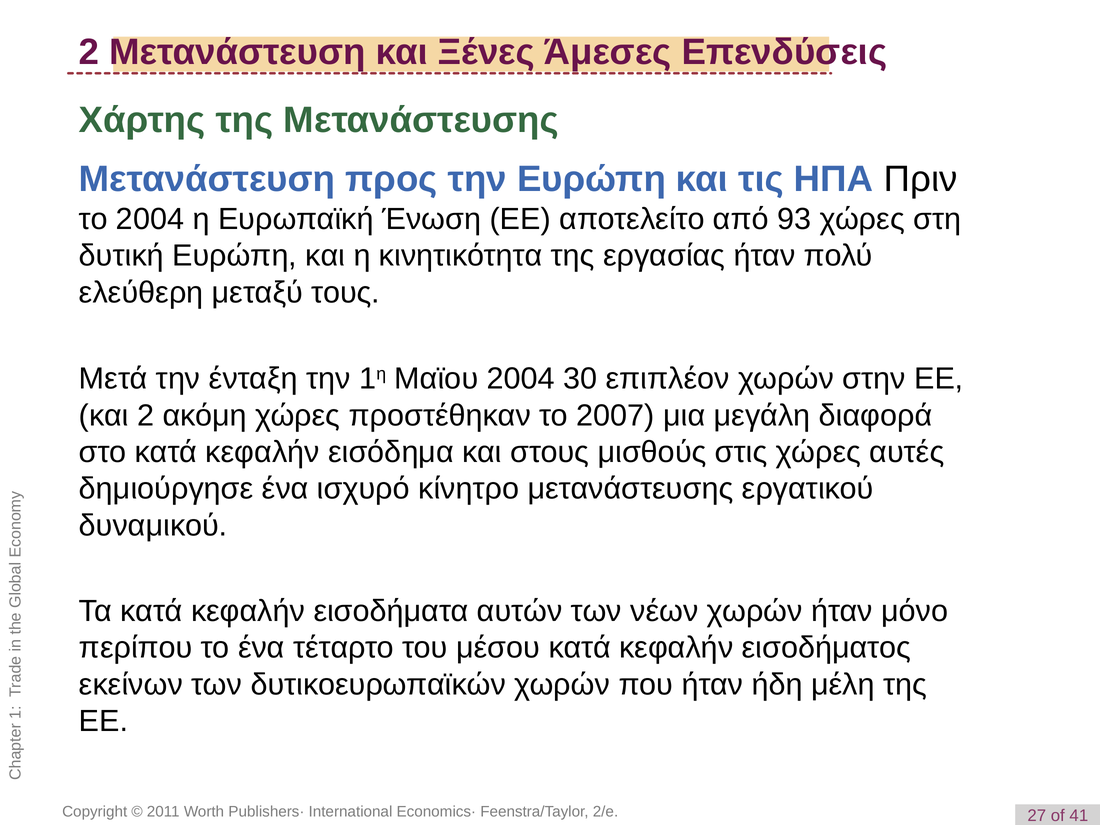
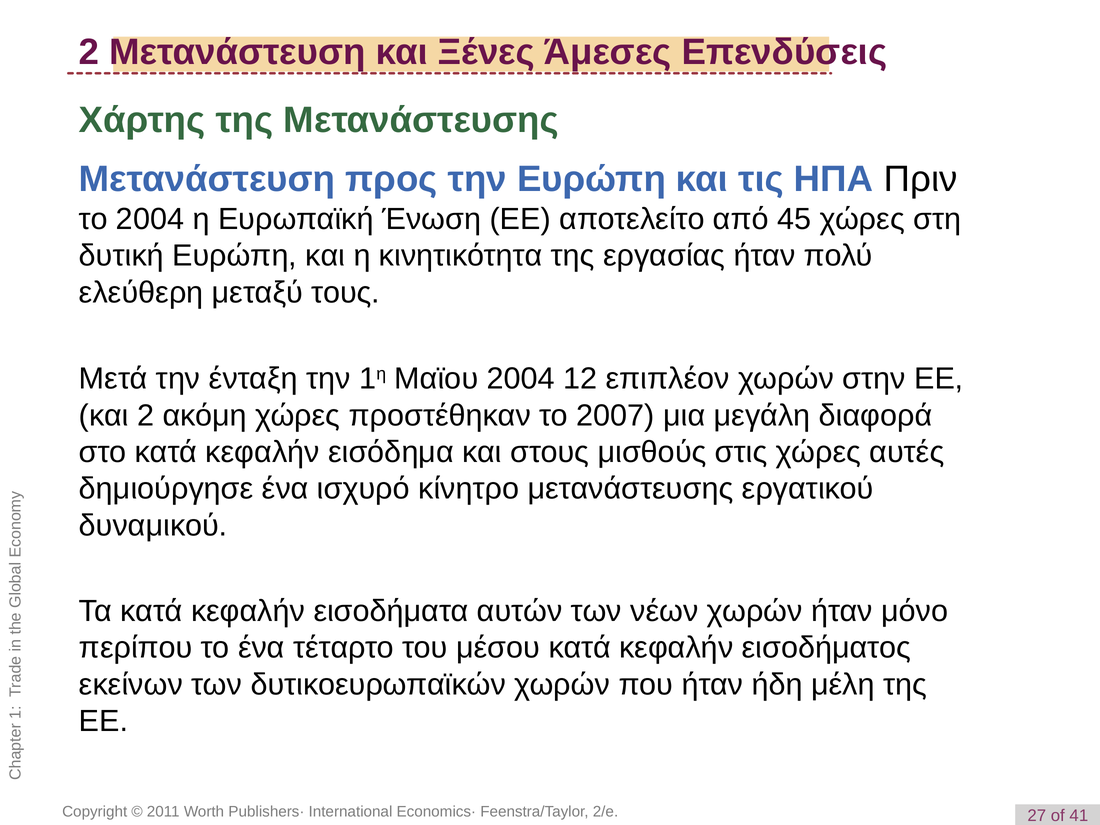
93: 93 -> 45 (794, 219)
30: 30 -> 12 (580, 379)
